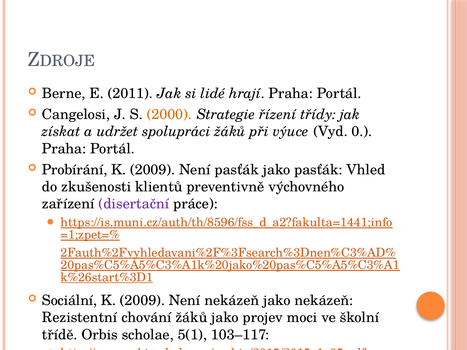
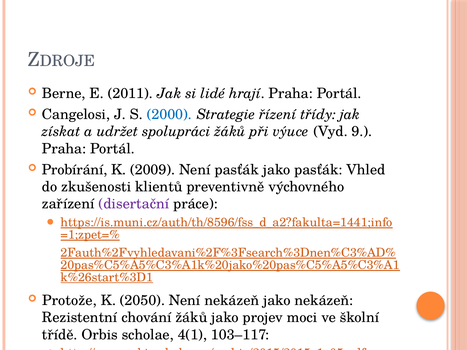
2000 colour: orange -> blue (169, 115)
0: 0 -> 9 (362, 132)
Sociální: Sociální -> Protože (69, 301)
2009: 2009 -> 2050 (142, 301)
5(1: 5(1 -> 4(1 (192, 335)
